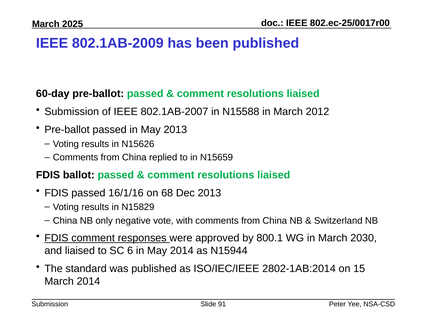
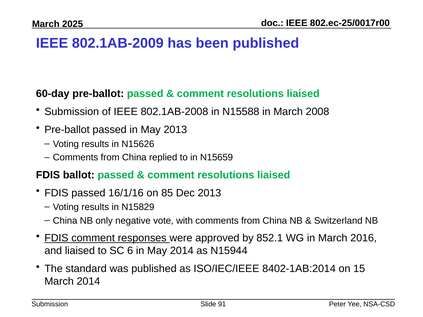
802.1AB-2007: 802.1AB-2007 -> 802.1AB-2008 (174, 112)
2012: 2012 -> 2008 (317, 112)
68: 68 -> 85 (167, 193)
800.1: 800.1 -> 852.1 (270, 238)
2030: 2030 -> 2016 (364, 238)
2802-1AB:2014: 2802-1AB:2014 -> 8402-1AB:2014 (299, 269)
